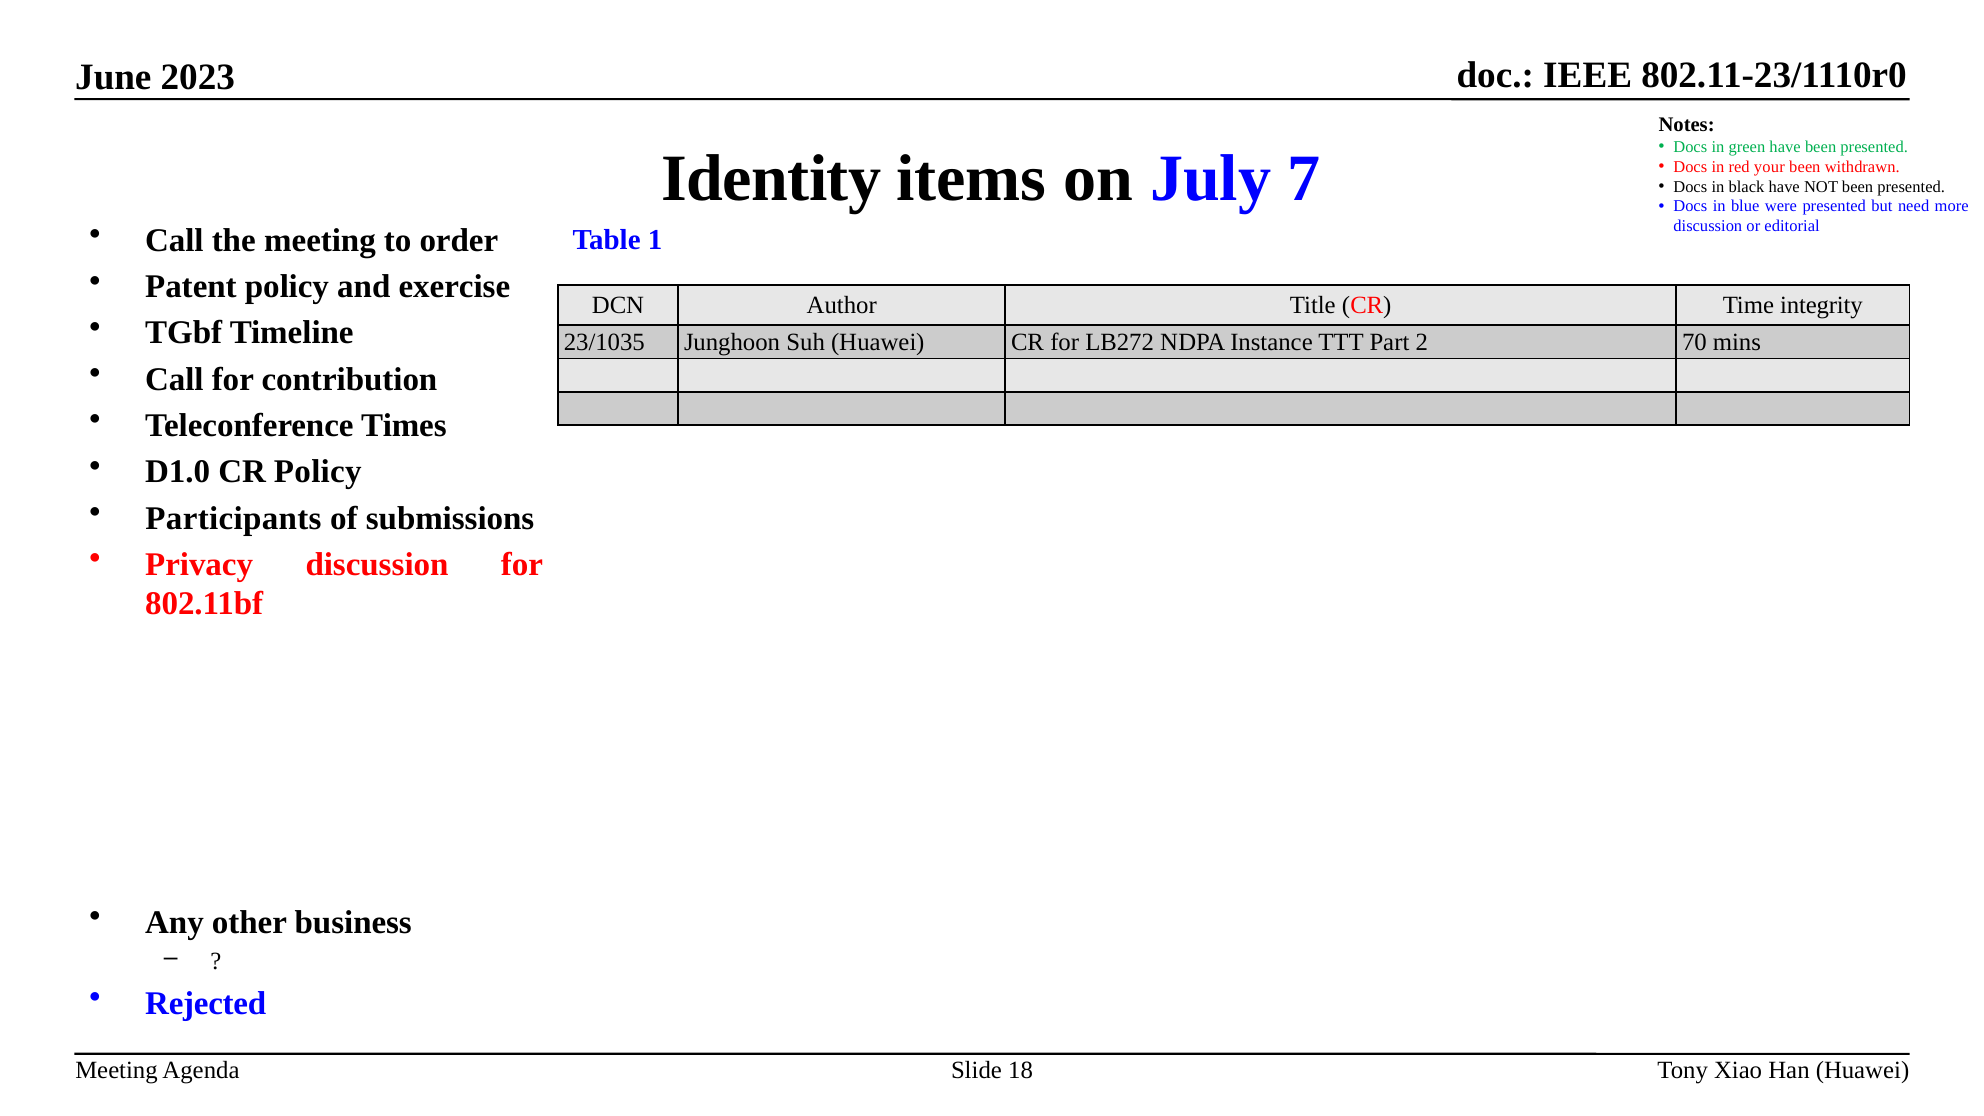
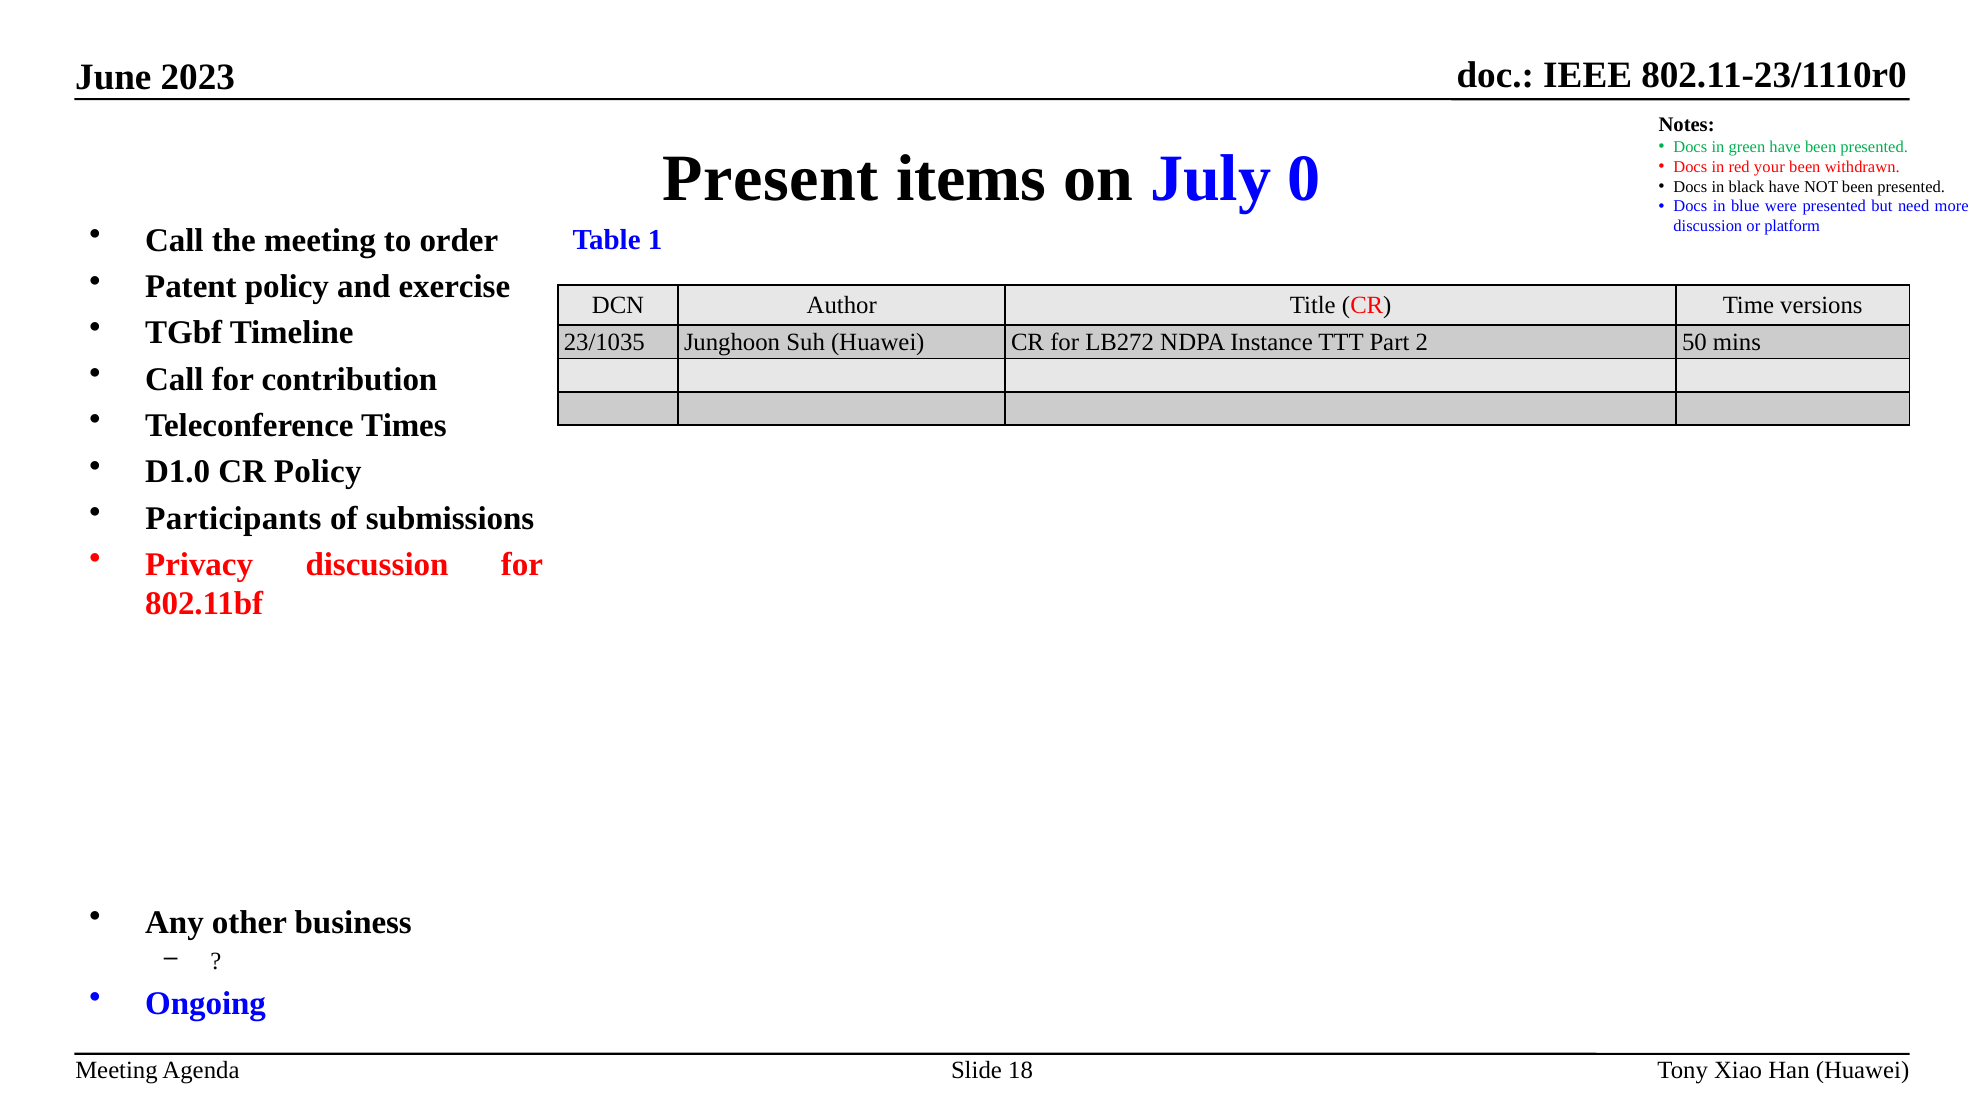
Identity: Identity -> Present (771, 178)
7: 7 -> 0 (1304, 178)
editorial: editorial -> platform (1792, 226)
integrity: integrity -> versions (1821, 305)
70: 70 -> 50 (1694, 342)
Rejected: Rejected -> Ongoing (206, 1003)
